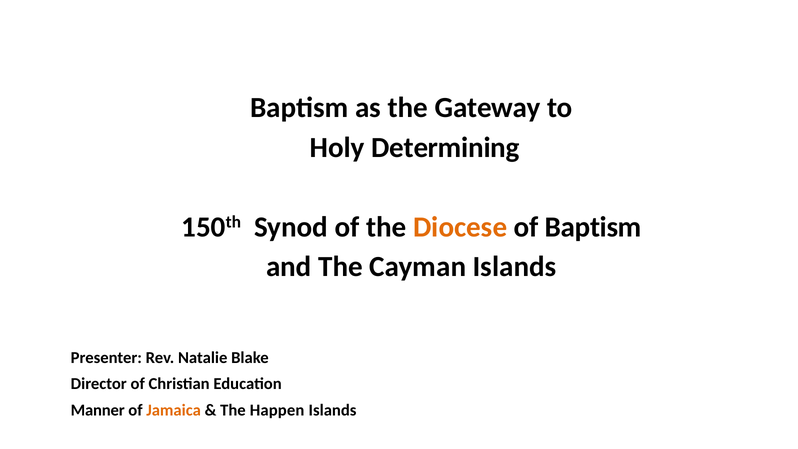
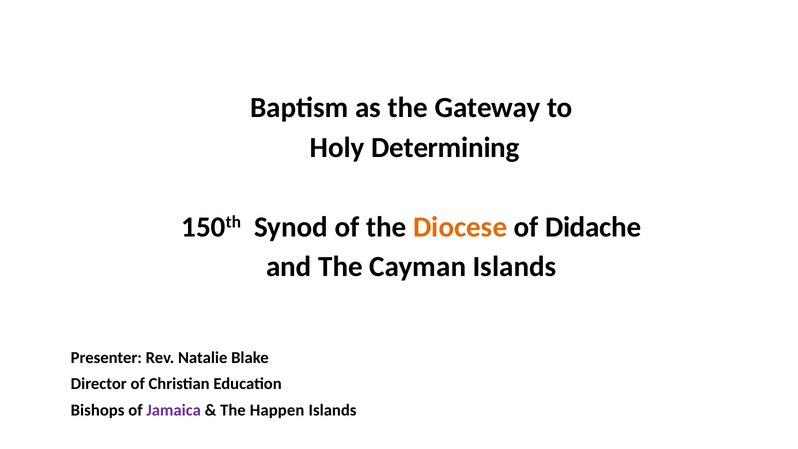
of Baptism: Baptism -> Didache (593, 227)
Manner: Manner -> Bishops (98, 410)
Jamaica colour: orange -> purple (174, 410)
